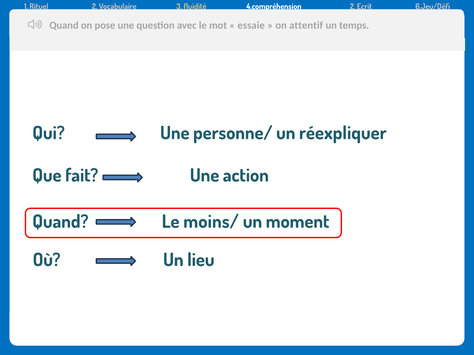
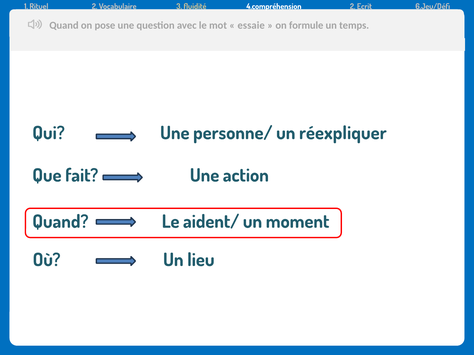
attentif: attentif -> formule (306, 25)
moins/: moins/ -> aident/ (211, 222)
